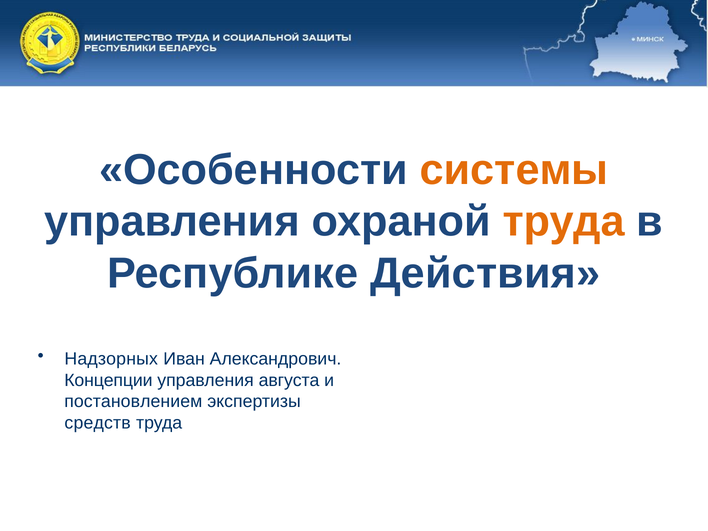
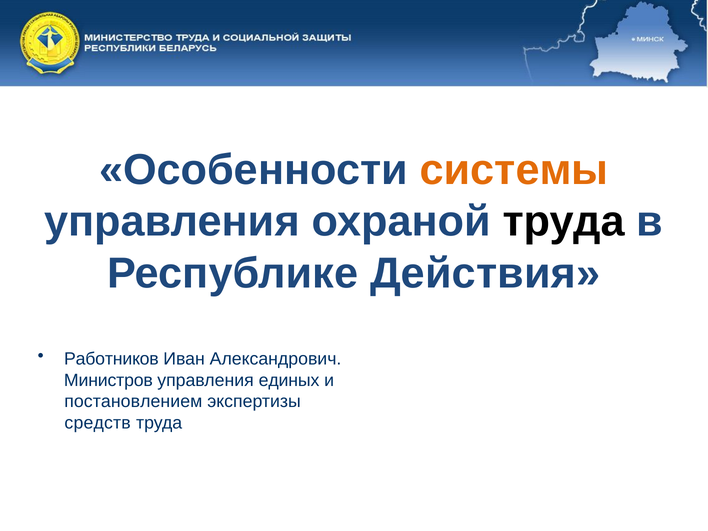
труда colour: orange -> black (564, 222)
Надзорных: Надзорных -> Работников (111, 359)
Концепции: Концепции -> Министров (108, 380)
августа: августа -> единых (289, 380)
